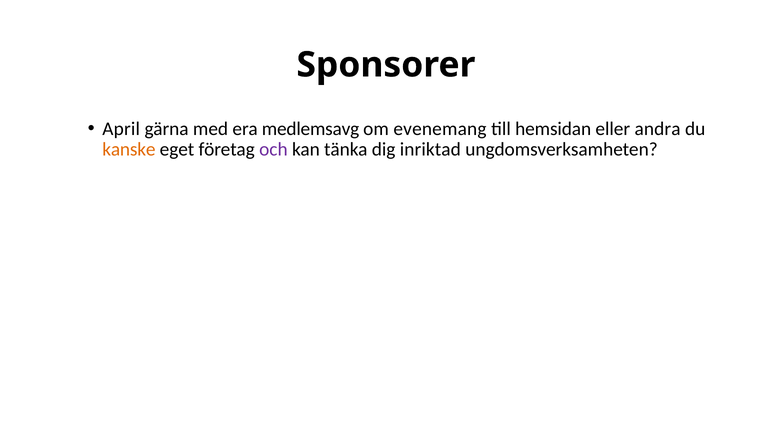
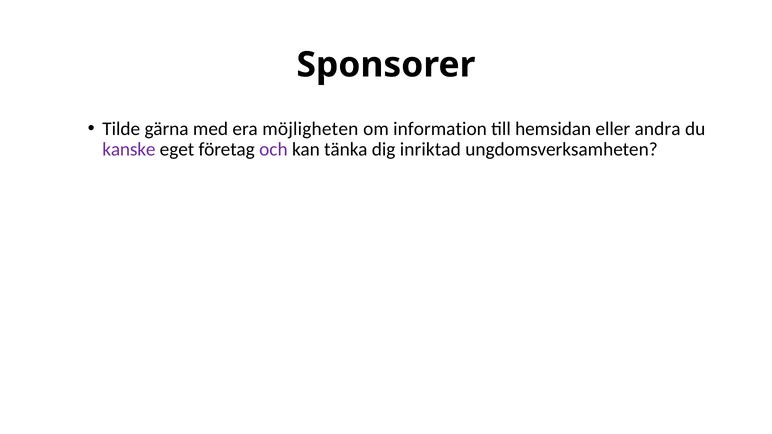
April: April -> Tilde (121, 129)
medlemsavg: medlemsavg -> möjligheten (310, 129)
evenemang: evenemang -> information (440, 129)
kanske colour: orange -> purple (129, 150)
